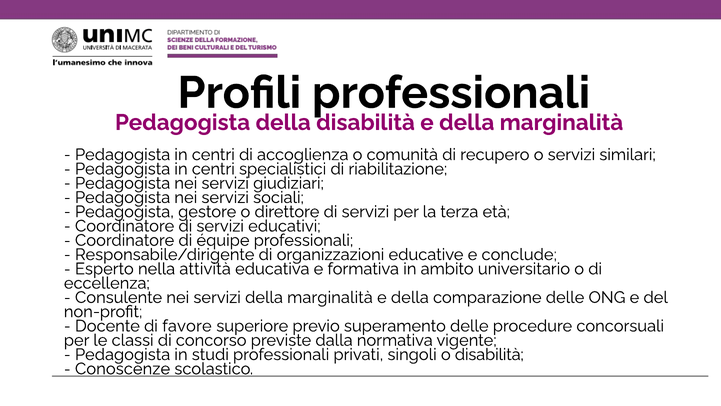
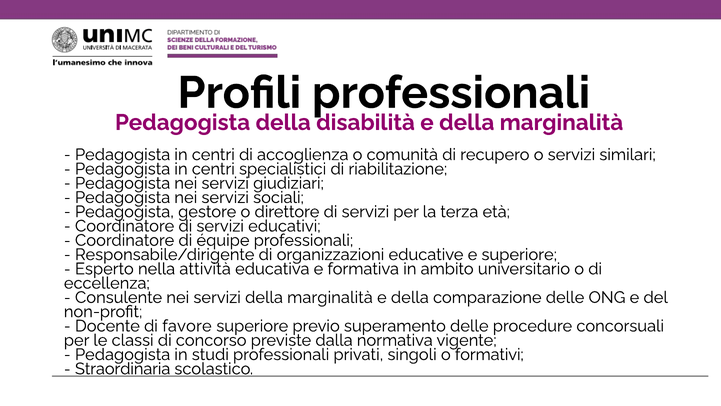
e conclude: conclude -> superiore (519, 254)
o disabilità: disabilità -> formativi (489, 354)
Conoscenze: Conoscenze -> Straordinaria (123, 368)
